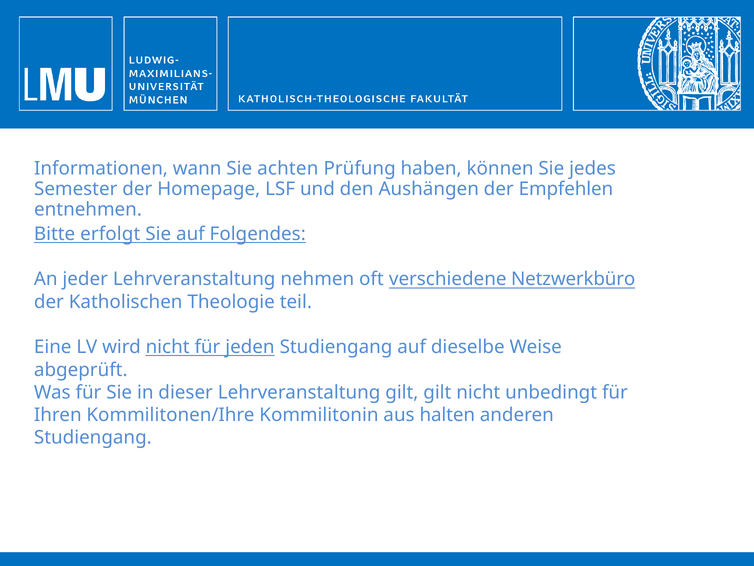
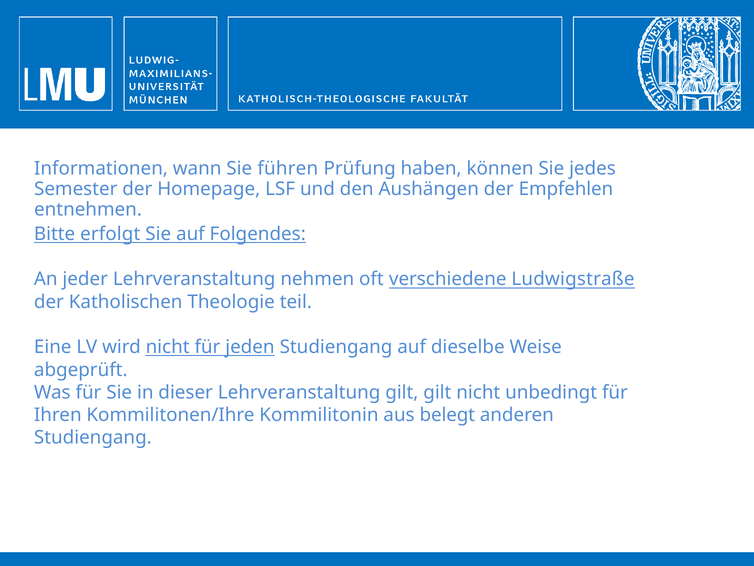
achten: achten -> führen (288, 168)
Netzwerkbüro: Netzwerkbüro -> Ludwigstraße (573, 279)
halten: halten -> belegt (447, 415)
